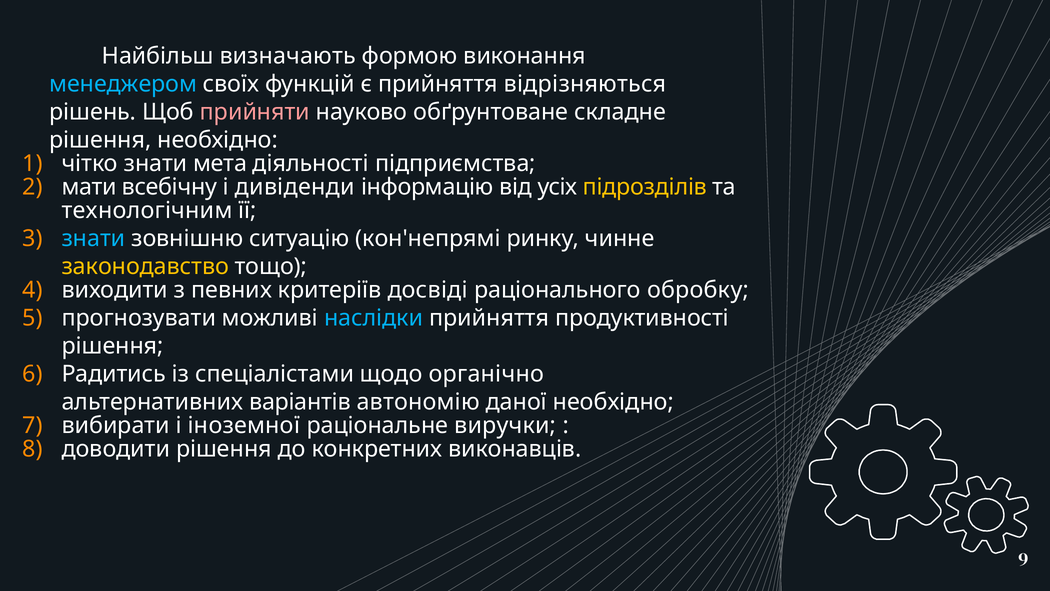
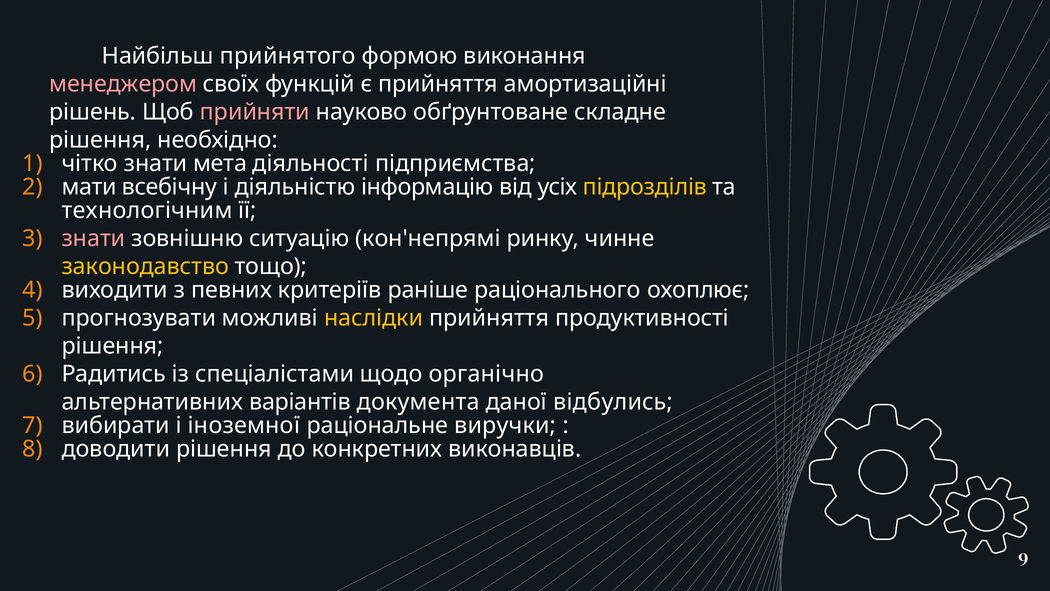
визначають: визначають -> прийнятого (288, 56)
менеджером colour: light blue -> pink (123, 84)
відрізняються: відрізняються -> амортизаційні (585, 84)
дивіденди: дивіденди -> діяльністю (295, 187)
знати colour: light blue -> pink (94, 238)
досвіді: досвіді -> раніше (428, 290)
обробку: обробку -> охоплює (698, 290)
наслідки colour: light blue -> yellow (374, 318)
автономію: автономію -> документа (418, 402)
даної необхідно: необхідно -> відбулись (613, 402)
